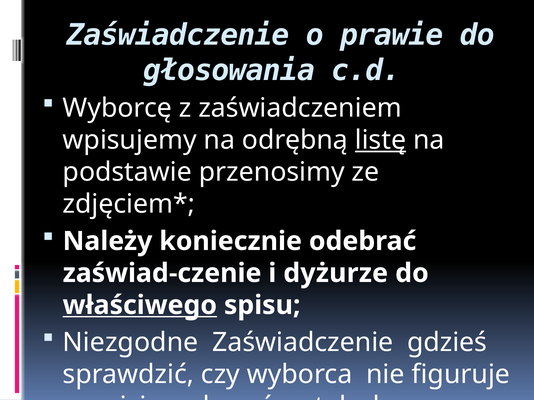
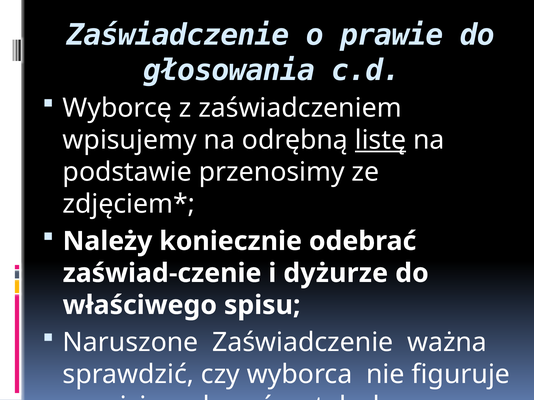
właściwego underline: present -> none (140, 306)
Niezgodne: Niezgodne -> Naruszone (131, 343)
gdzieś: gdzieś -> ważna (447, 343)
